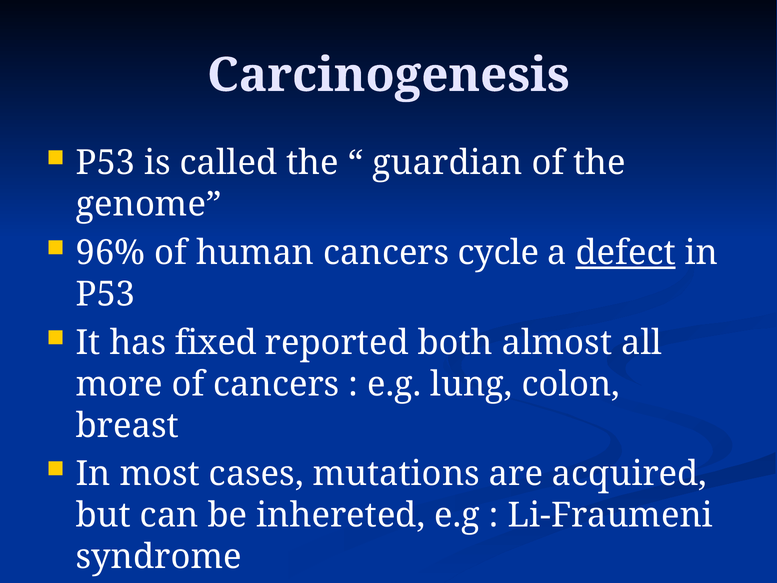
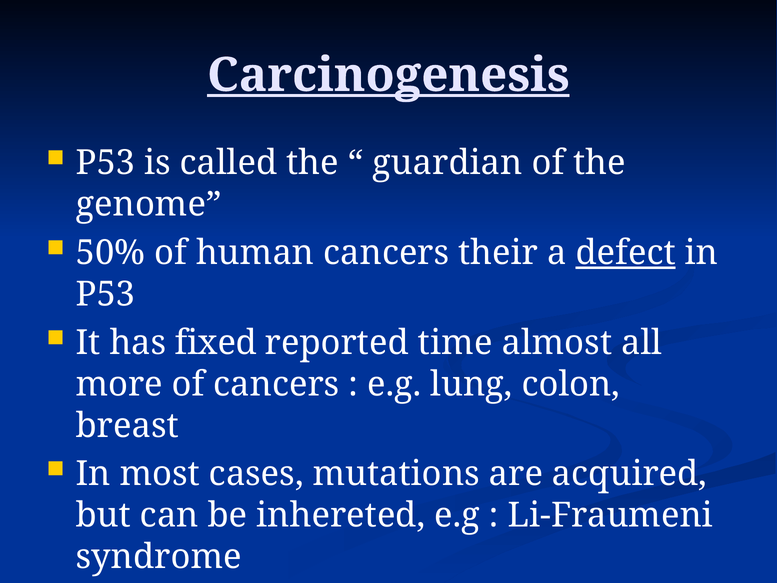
Carcinogenesis underline: none -> present (388, 75)
96%: 96% -> 50% (111, 253)
cycle: cycle -> their (498, 253)
both: both -> time (455, 343)
